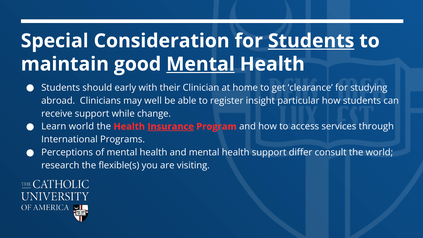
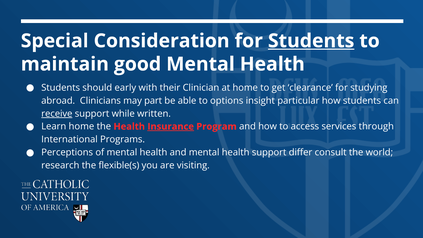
Mental underline: present -> none (200, 64)
well: well -> part (153, 101)
register: register -> options (227, 101)
receive underline: none -> present (57, 114)
change: change -> written (154, 114)
Learn world: world -> home (81, 126)
